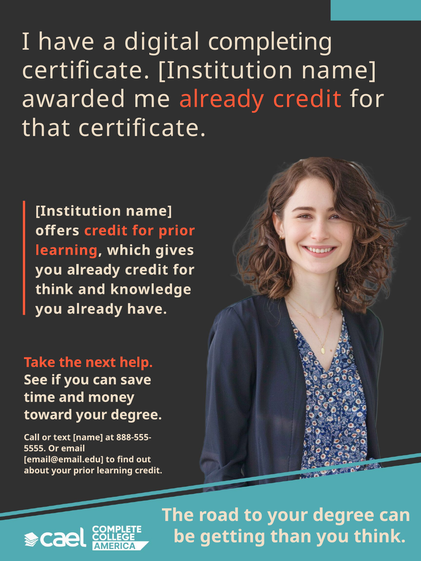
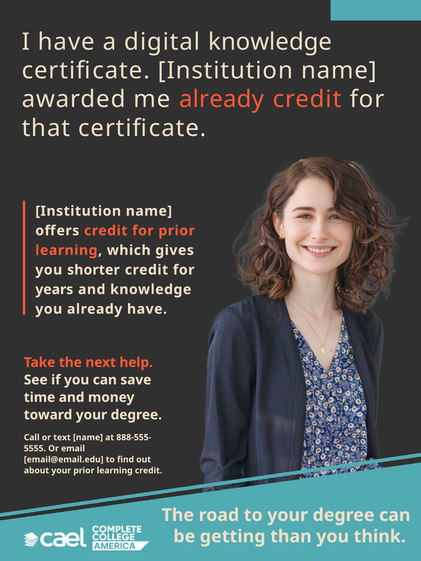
digital completing: completing -> knowledge (270, 42)
already: already -> shorter (93, 270)
think: think -> years (54, 290)
